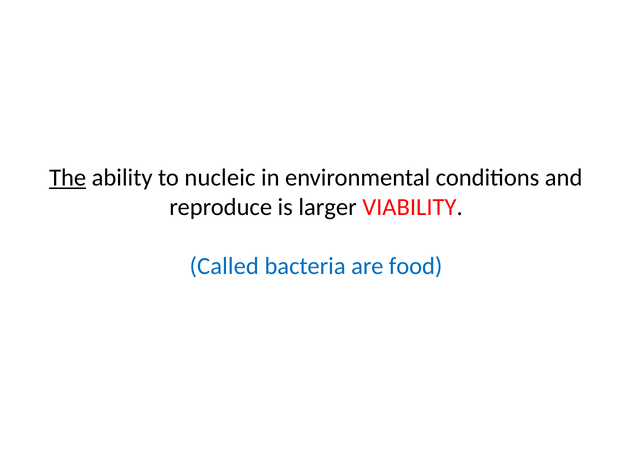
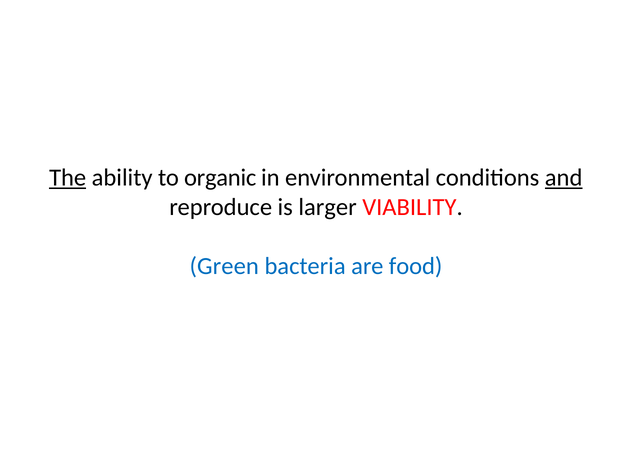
nucleic: nucleic -> organic (220, 178)
and underline: none -> present (564, 178)
Called: Called -> Green (224, 266)
